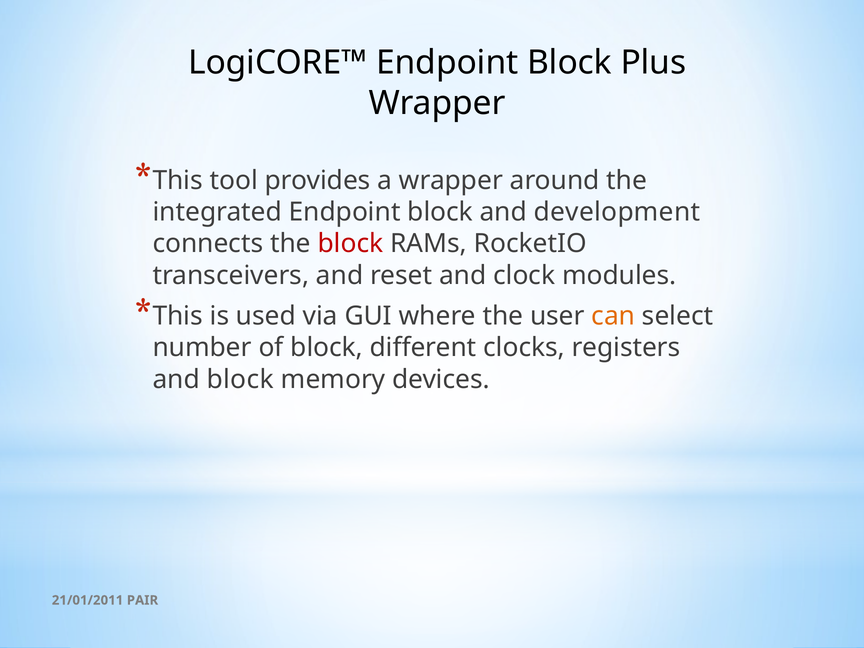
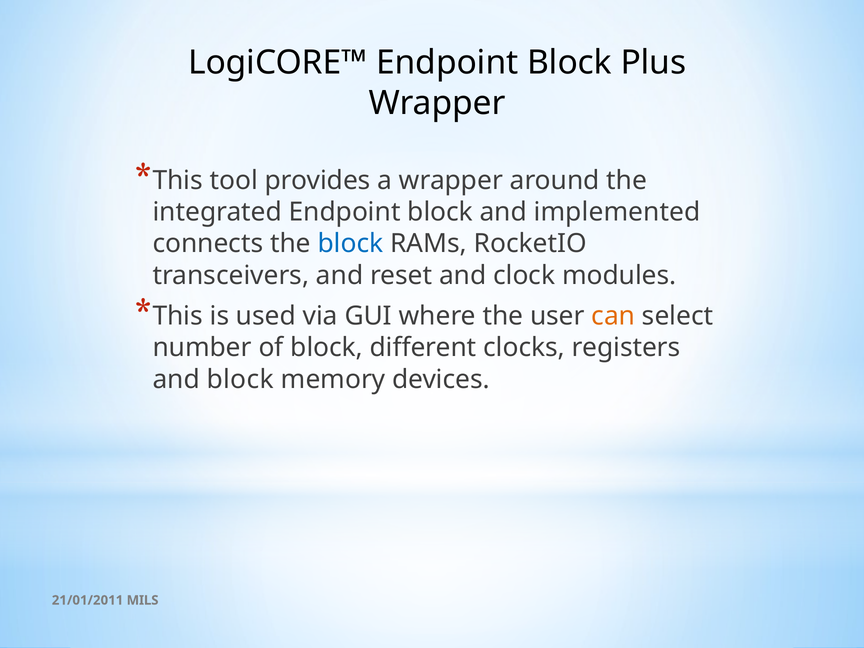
development: development -> implemented (617, 212)
block colour: red -> blue (351, 244)
PAIR: PAIR -> MILS (143, 600)
